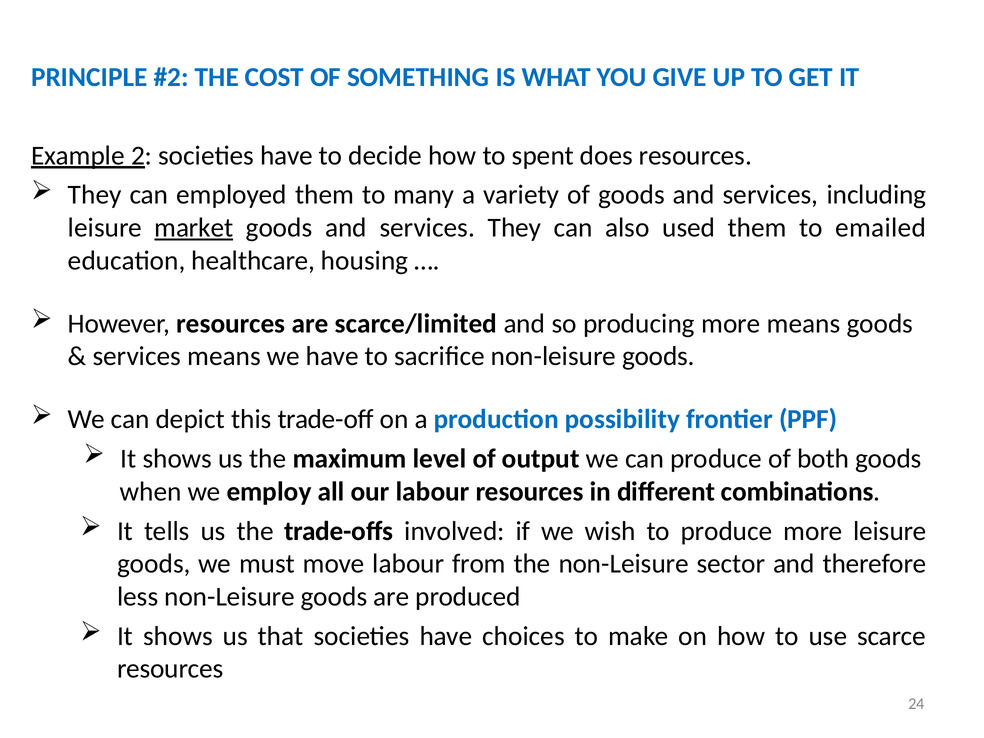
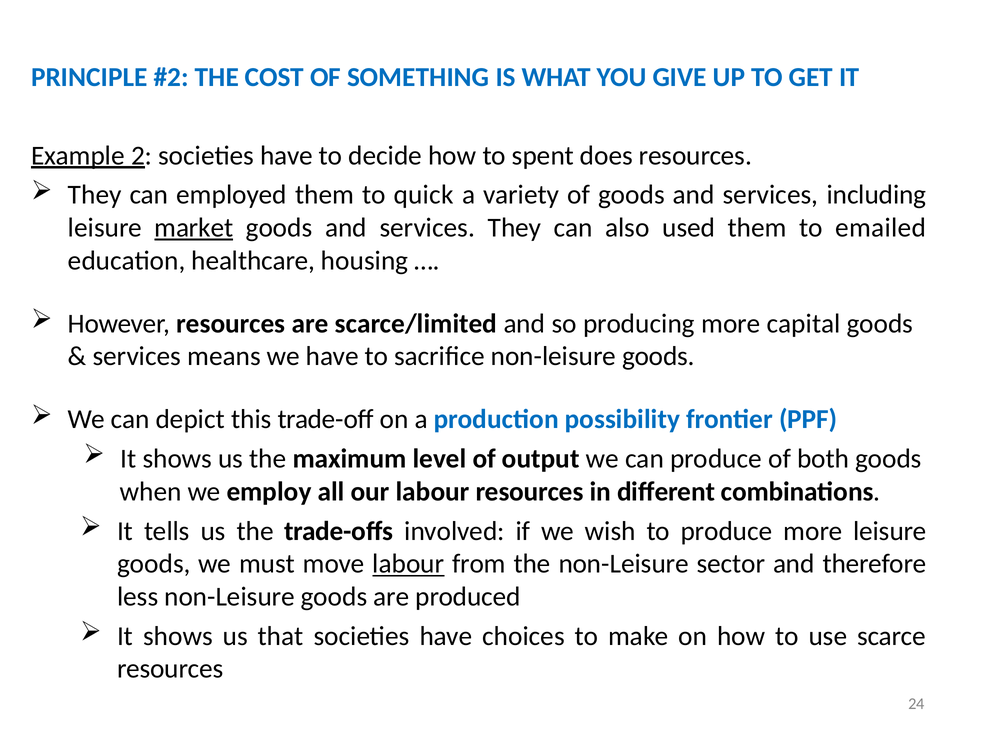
many: many -> quick (424, 195)
more means: means -> capital (804, 324)
labour underline: none -> present (408, 564)
